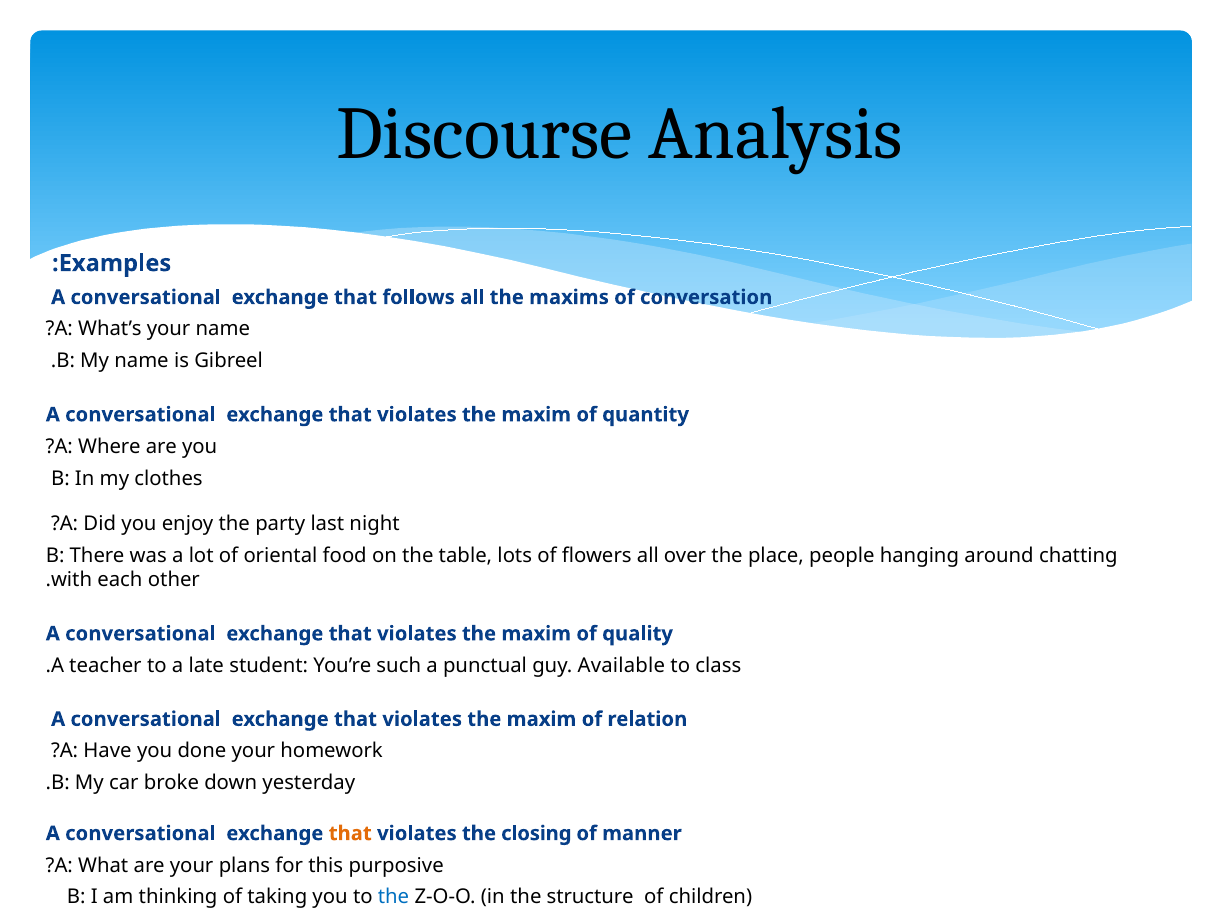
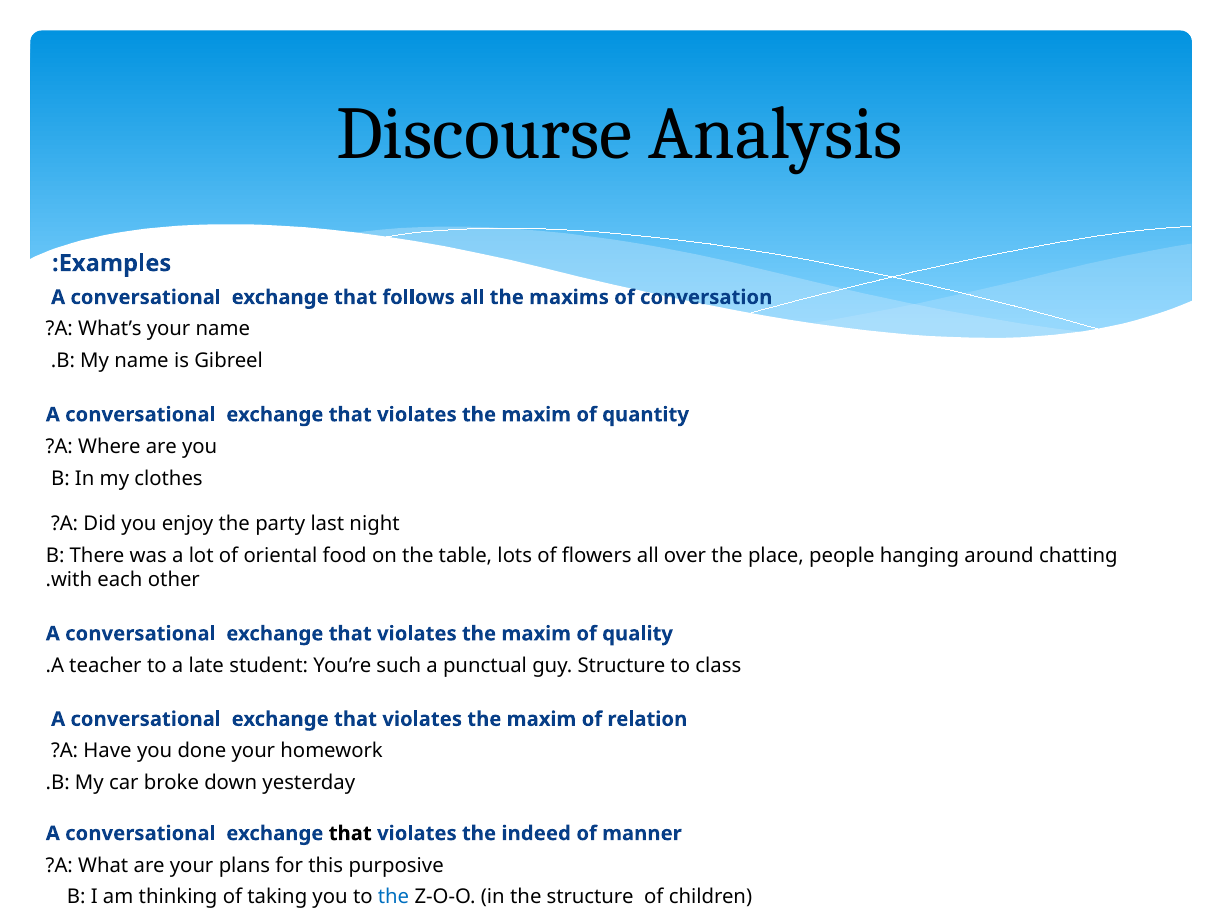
guy Available: Available -> Structure (622, 665)
that colour: orange -> black (350, 833)
closing: closing -> indeed (536, 833)
